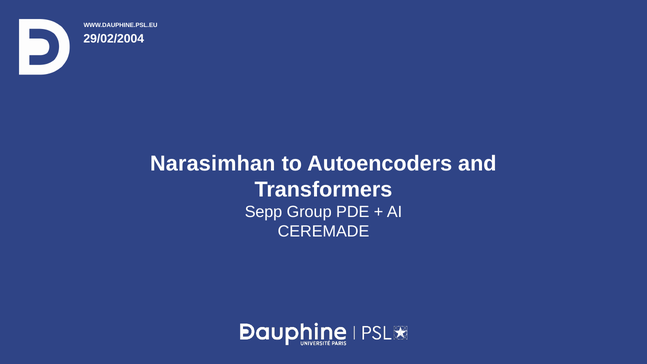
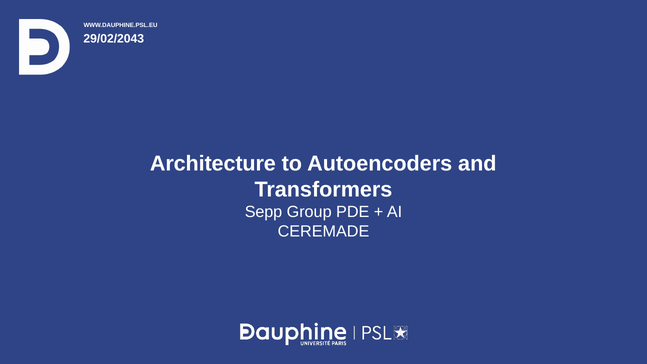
29/02/2004: 29/02/2004 -> 29/02/2043 (114, 39)
Narasimhan: Narasimhan -> Architecture (213, 164)
